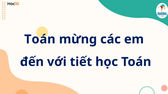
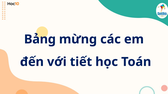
Toán: Toán -> Bảng (40, 39)
